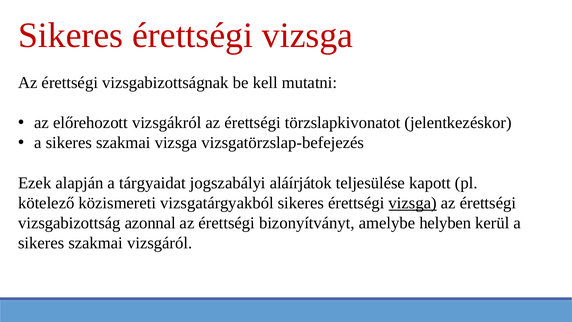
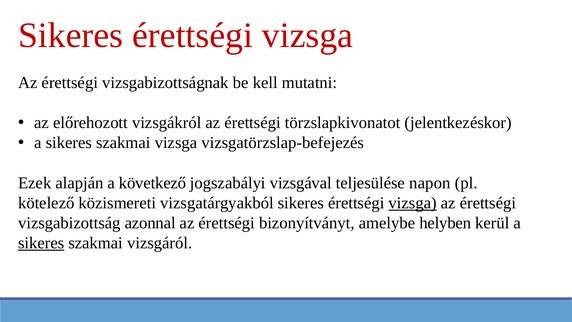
tárgyaidat: tárgyaidat -> következő (153, 183)
aláírjátok: aláírjátok -> vizsgával (301, 183)
kapott: kapott -> napon (430, 183)
sikeres underline: none -> present (41, 243)
